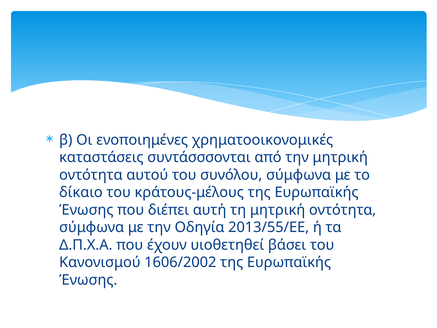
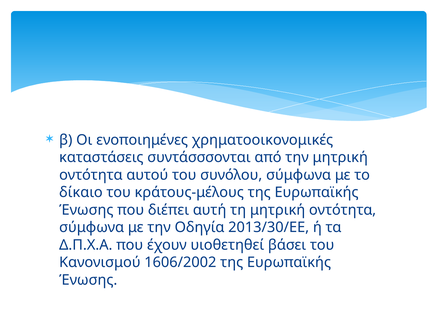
2013/55/EΕ: 2013/55/EΕ -> 2013/30/EΕ (269, 227)
